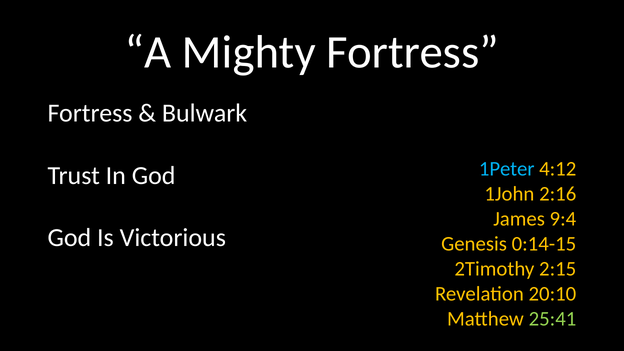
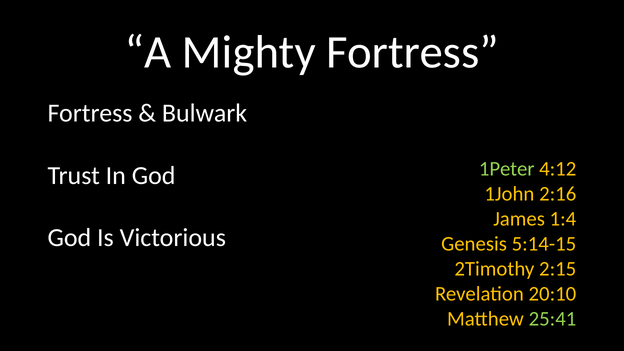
1Peter colour: light blue -> light green (507, 169)
9:4: 9:4 -> 1:4 (563, 219)
0:14-15: 0:14-15 -> 5:14-15 (544, 244)
